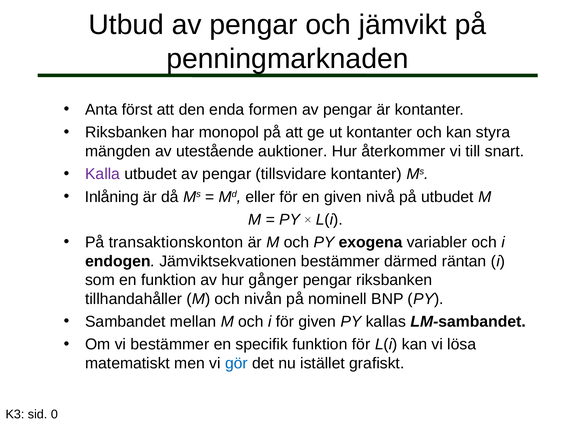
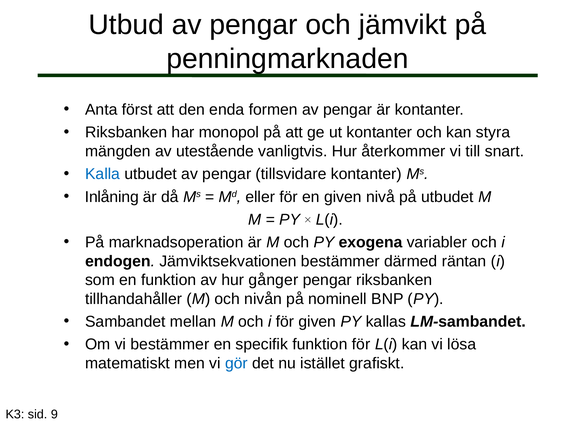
auktioner: auktioner -> vanligtvis (293, 151)
Kalla colour: purple -> blue (103, 174)
transaktionskonton: transaktionskonton -> marknadsoperation (176, 243)
0: 0 -> 9 (54, 415)
